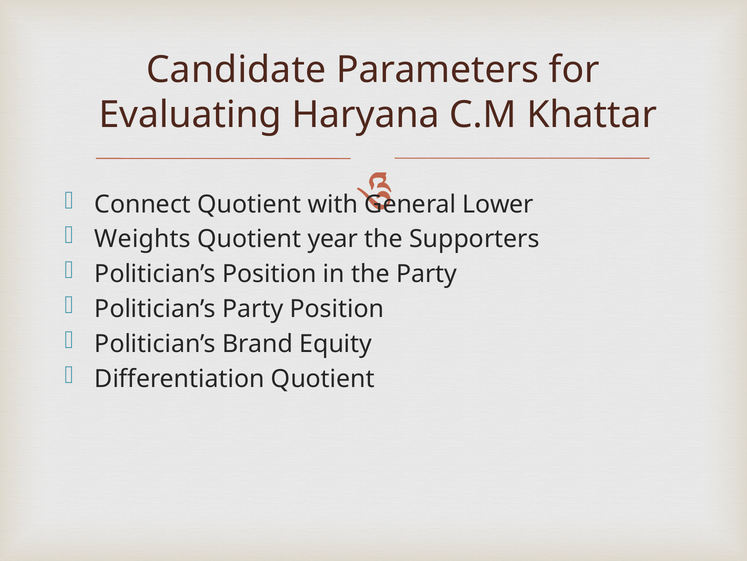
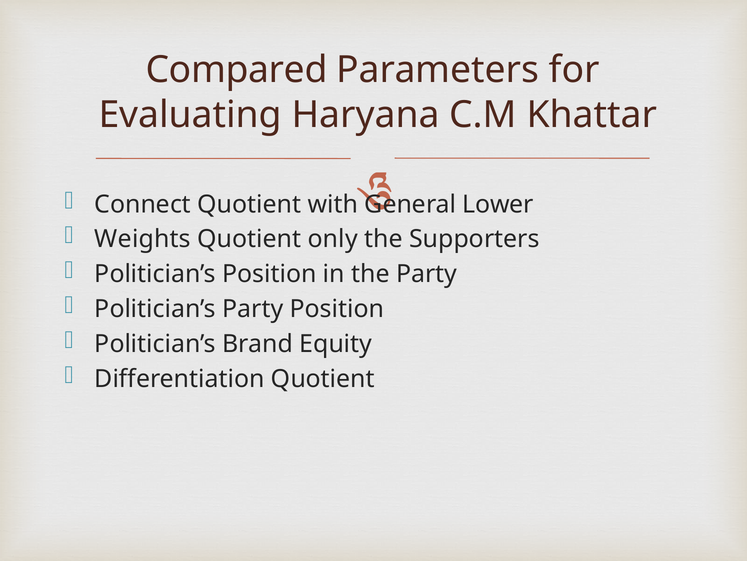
Candidate: Candidate -> Compared (237, 70)
year: year -> only (333, 239)
